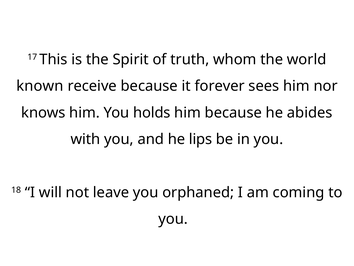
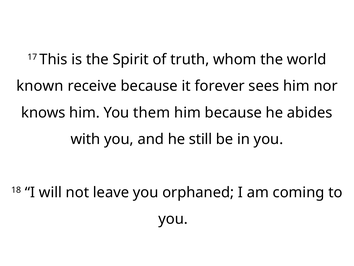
holds: holds -> them (152, 113)
lips: lips -> still (201, 139)
